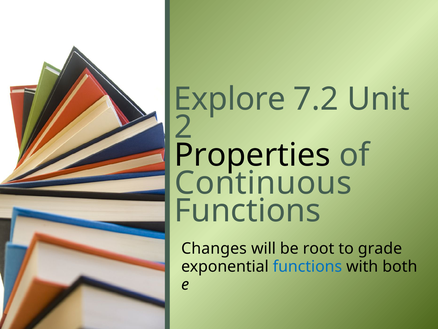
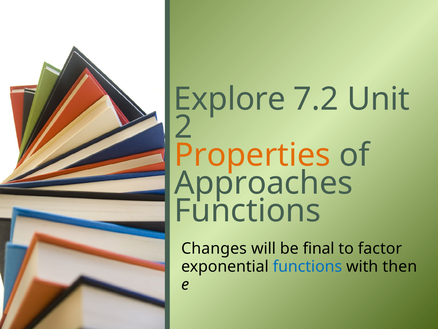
Properties colour: black -> orange (252, 155)
Continuous: Continuous -> Approaches (263, 183)
root: root -> final (319, 248)
grade: grade -> factor (380, 248)
both: both -> then (400, 266)
